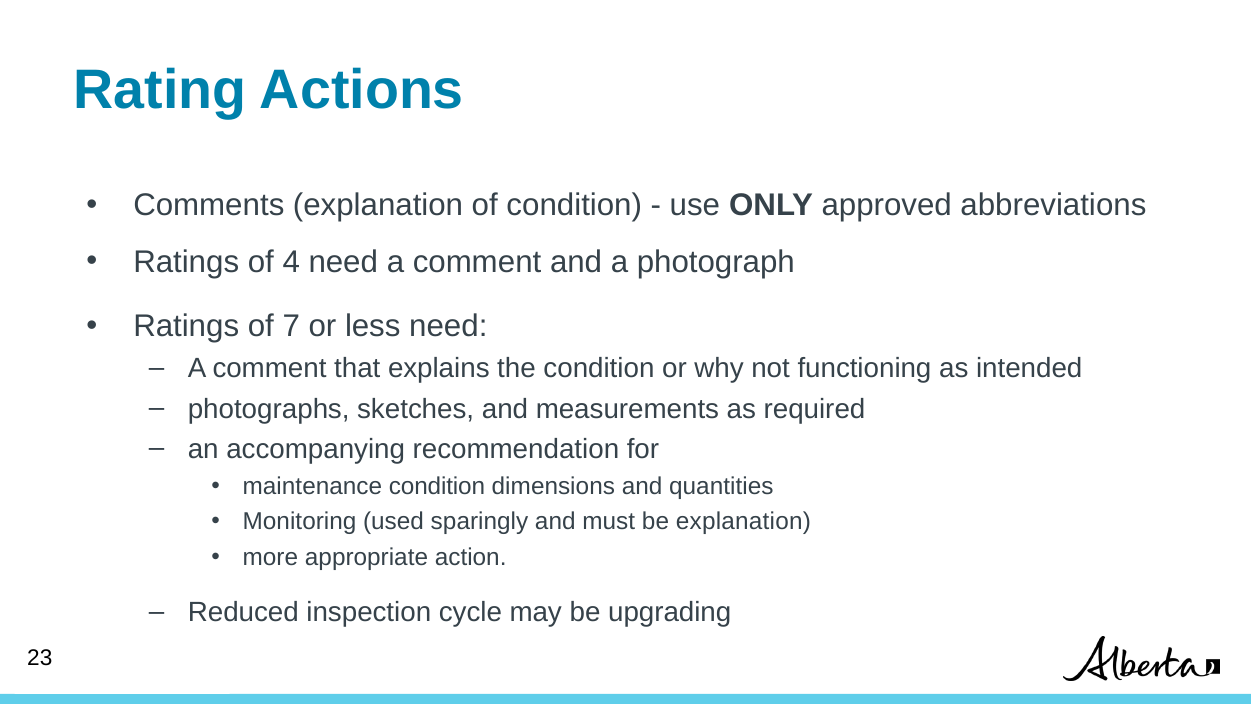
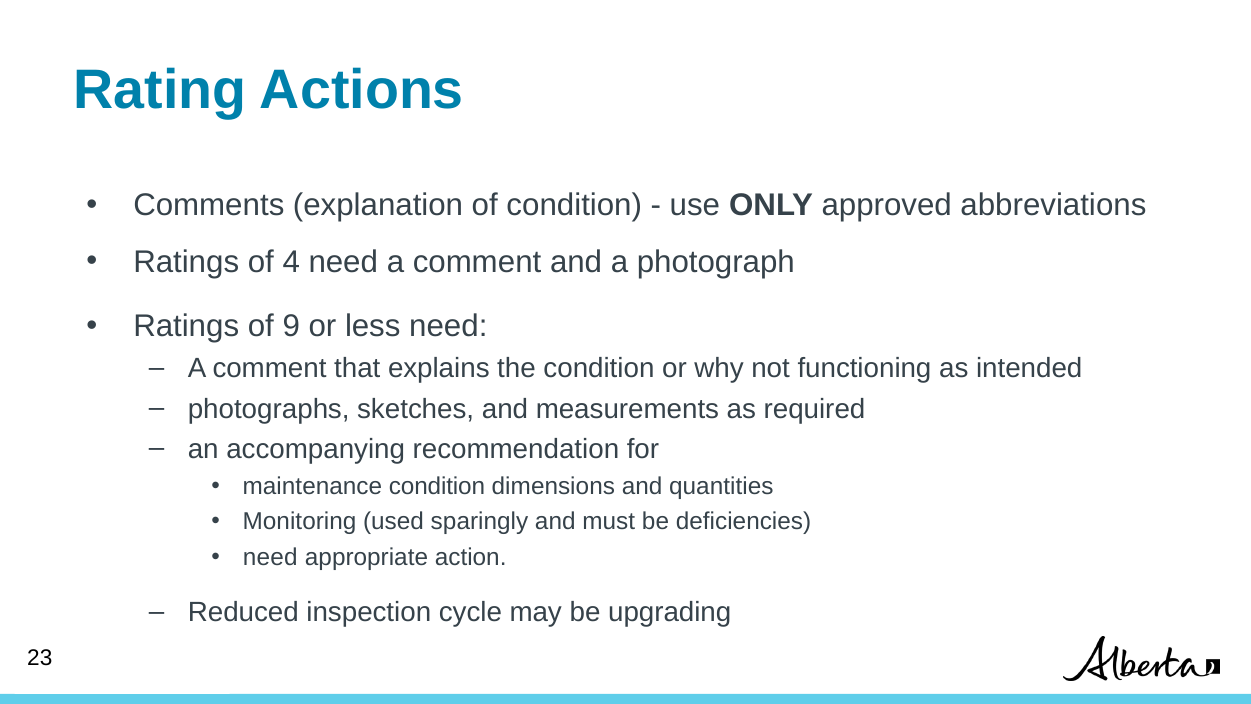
7: 7 -> 9 (291, 326)
be explanation: explanation -> deficiencies (744, 522)
more: more -> need (270, 557)
